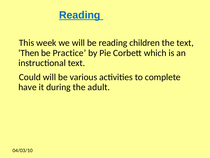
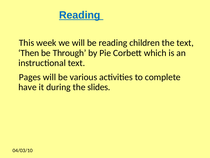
Practice: Practice -> Through (69, 53)
Could: Could -> Pages (30, 77)
adult: adult -> slides (99, 87)
